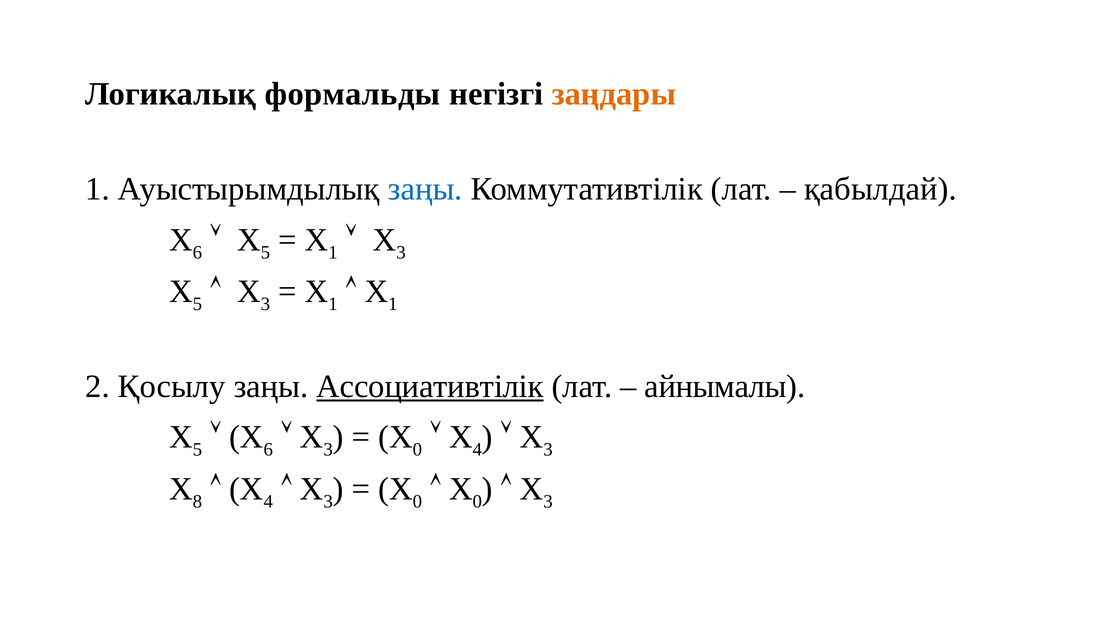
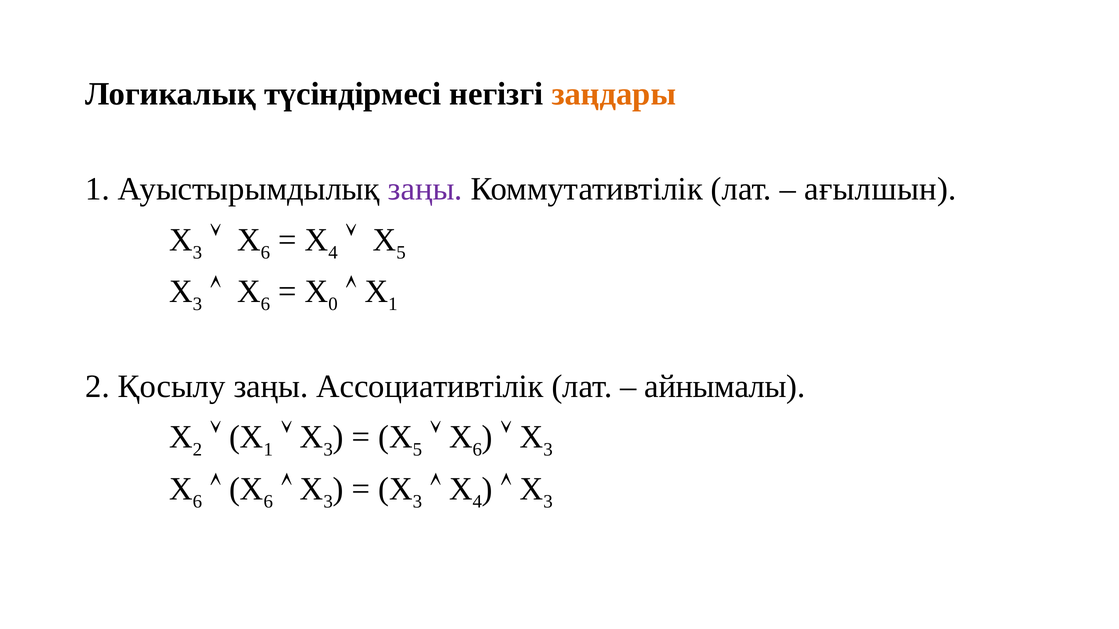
формальды: формальды -> түсіндірмесі (353, 94)
заңы colour: blue -> purple (425, 189)
қабылдай: қабылдай -> ағылшын (880, 189)
6: 6 -> 3 (197, 253)
5: 5 -> 6 (265, 253)
1: 1 -> 4 (333, 253)
3: 3 -> 5 (401, 253)
5: 5 -> 3 (197, 304)
3: 3 -> 6 (265, 304)
1: 1 -> 0 (333, 304)
Ассоциативтілік underline: present -> none (430, 387)
5: 5 -> 2 (197, 450)
6: 6 -> 1 (268, 450)
0: 0 -> 5 (417, 450)
4: 4 -> 6 (477, 450)
8: 8 -> 6 (197, 502)
4: 4 -> 6 (268, 502)
0: 0 -> 3 (417, 502)
0: 0 -> 4 (477, 502)
